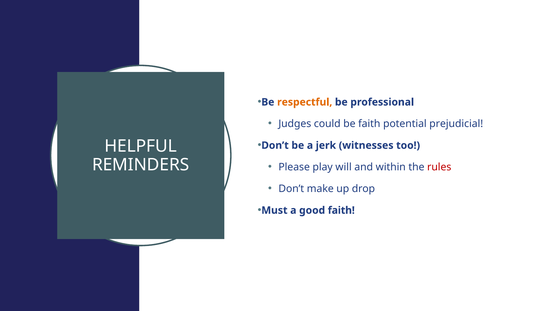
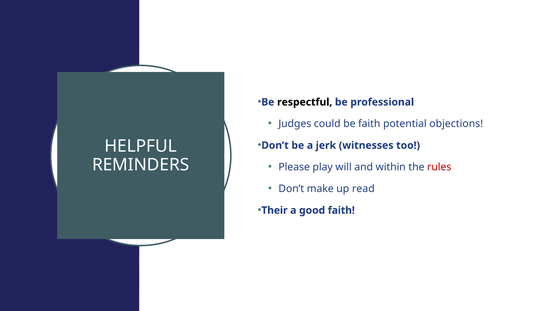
respectful colour: orange -> black (305, 102)
prejudicial: prejudicial -> objections (456, 124)
drop: drop -> read (363, 189)
Must: Must -> Their (274, 210)
